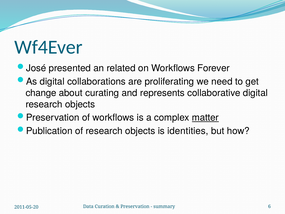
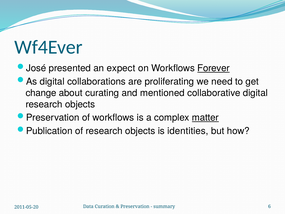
related: related -> expect (121, 68)
Forever underline: none -> present (213, 68)
represents: represents -> mentioned (162, 93)
